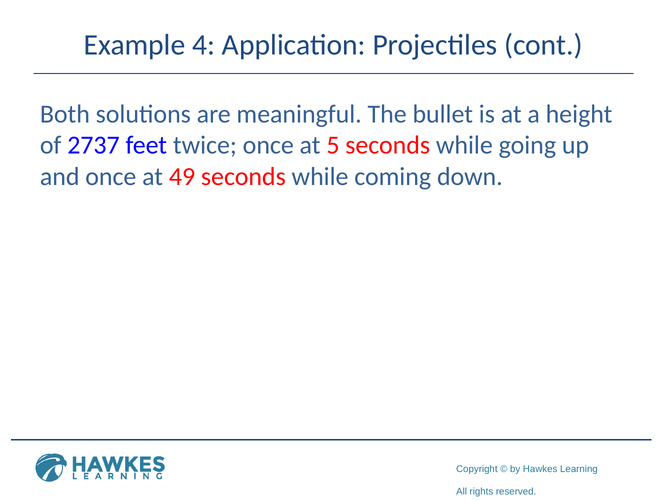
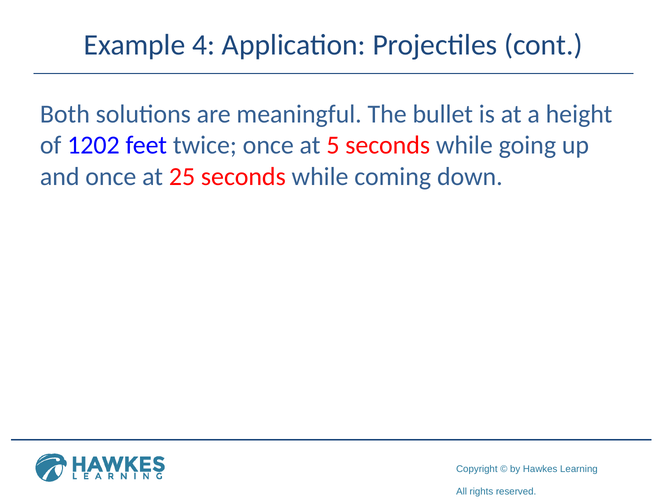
2737: 2737 -> 1202 (93, 145)
49: 49 -> 25 (182, 176)
